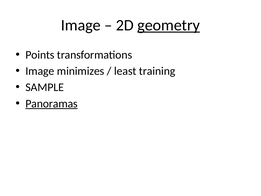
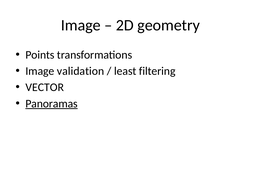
geometry underline: present -> none (169, 25)
minimizes: minimizes -> validation (81, 71)
training: training -> filtering (157, 71)
SAMPLE: SAMPLE -> VECTOR (45, 87)
